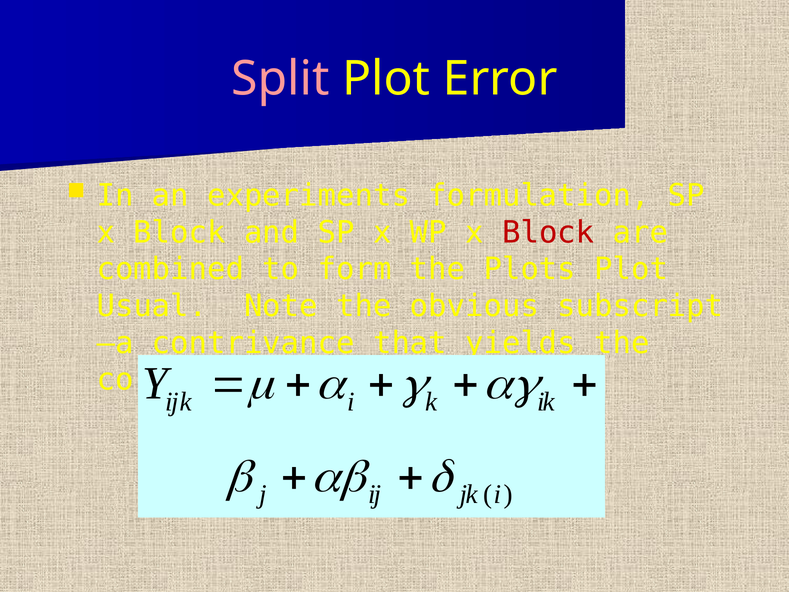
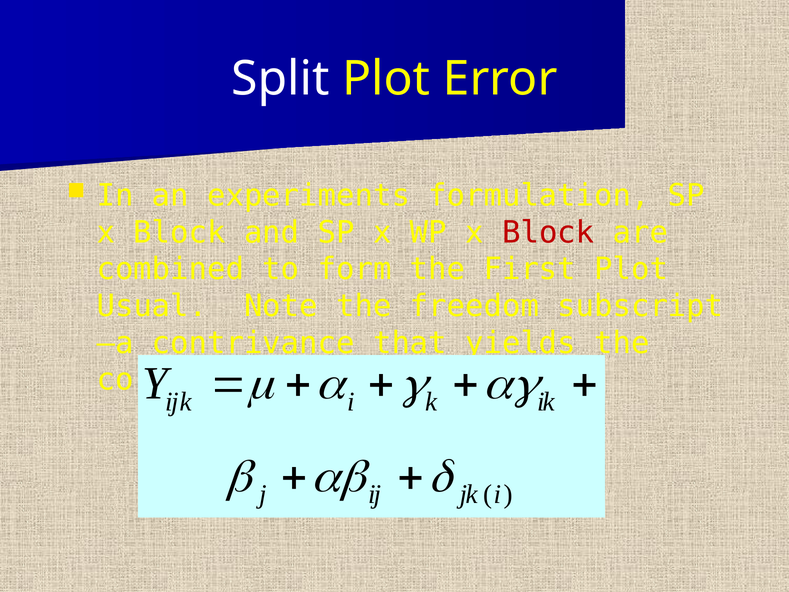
Split colour: pink -> white (280, 79)
Plots: Plots -> First (530, 269)
obvious: obvious -> freedom (474, 306)
